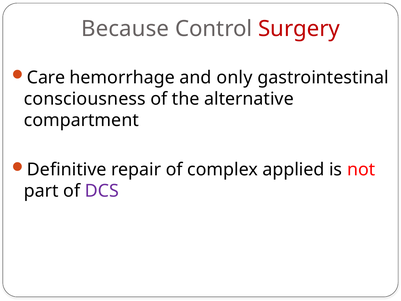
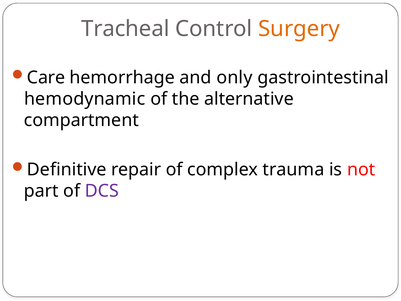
Because: Because -> Tracheal (125, 29)
Surgery colour: red -> orange (299, 29)
consciousness: consciousness -> hemodynamic (85, 99)
applied: applied -> trauma (293, 170)
